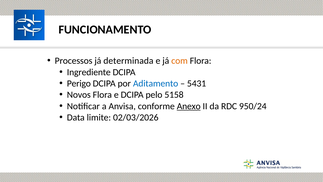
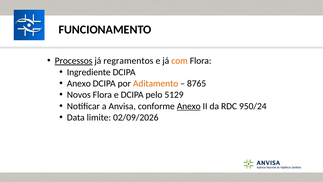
Processos underline: none -> present (74, 61)
determinada: determinada -> regramentos (128, 61)
Perigo: Perigo -> Anexo (79, 83)
Aditamento colour: blue -> orange (156, 83)
5431: 5431 -> 8765 (197, 83)
5158: 5158 -> 5129 (174, 95)
02/03/2026: 02/03/2026 -> 02/09/2026 (136, 117)
